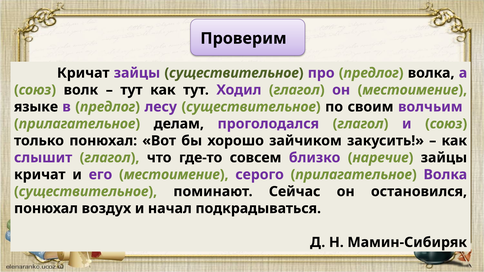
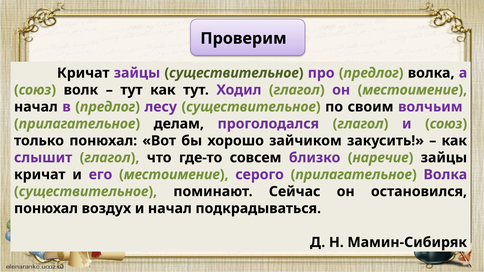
языке: языке -> начал (36, 107)
